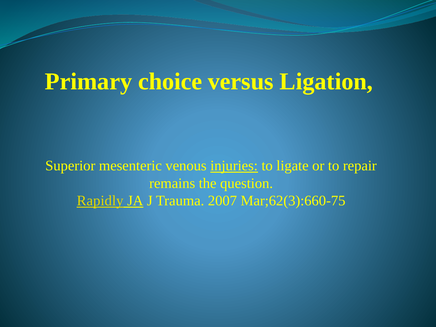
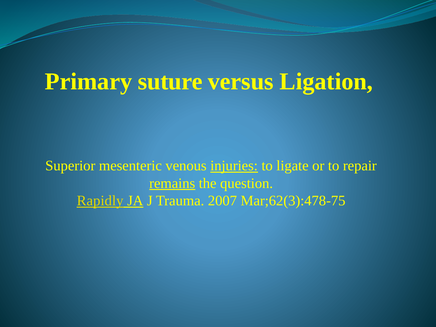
choice: choice -> suture (170, 82)
remains underline: none -> present (172, 183)
Mar;62(3):660-75: Mar;62(3):660-75 -> Mar;62(3):478-75 (293, 201)
